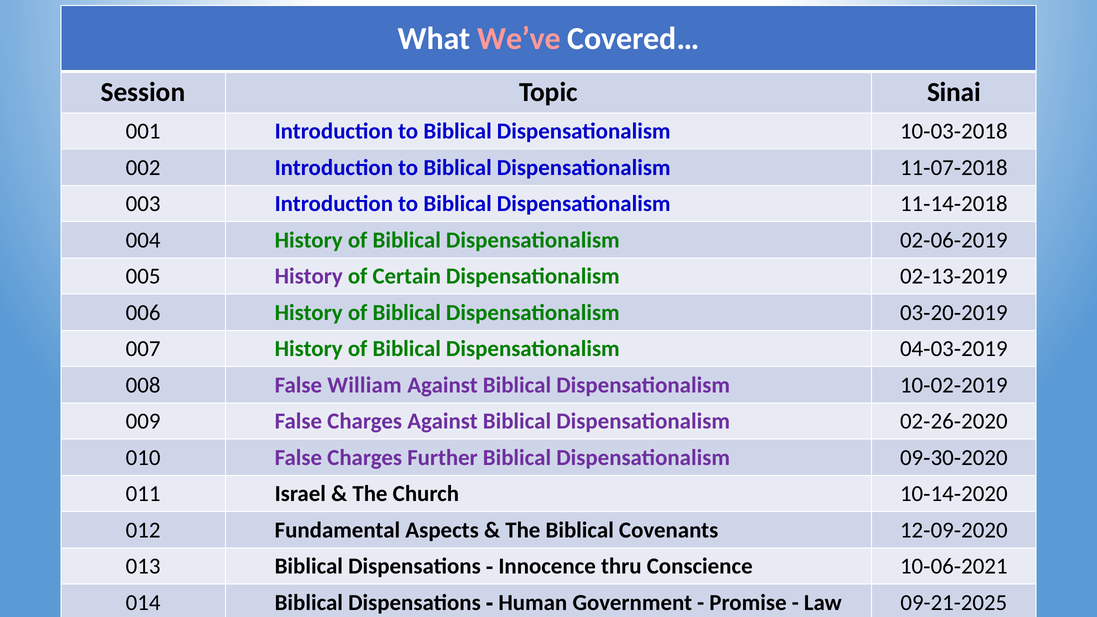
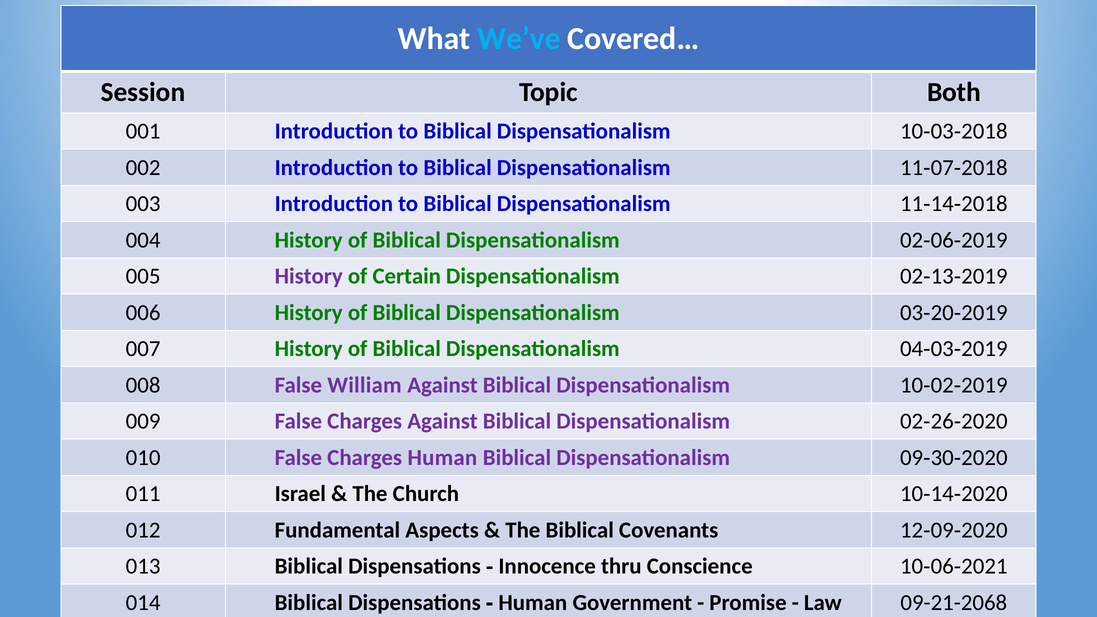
We’ve colour: pink -> light blue (519, 39)
Sinai: Sinai -> Both (954, 92)
Charges Further: Further -> Human (442, 458)
09-21-2025: 09-21-2025 -> 09-21-2068 (954, 603)
